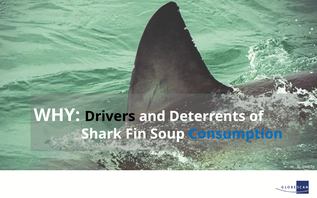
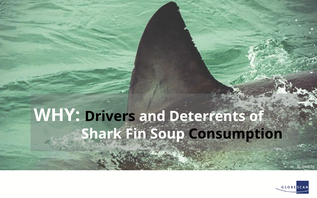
Consumption colour: blue -> black (236, 134)
